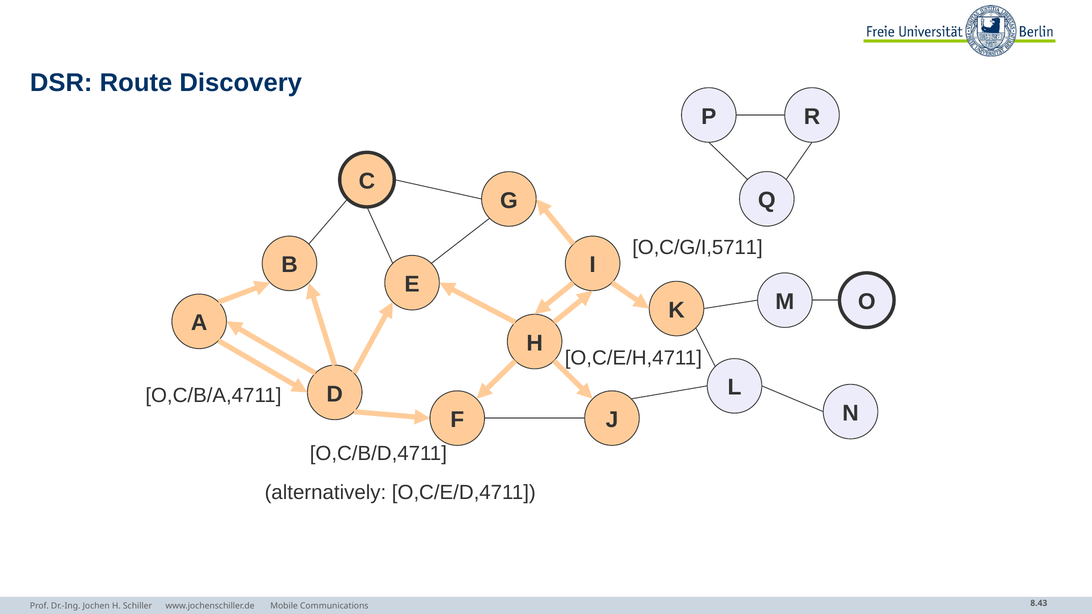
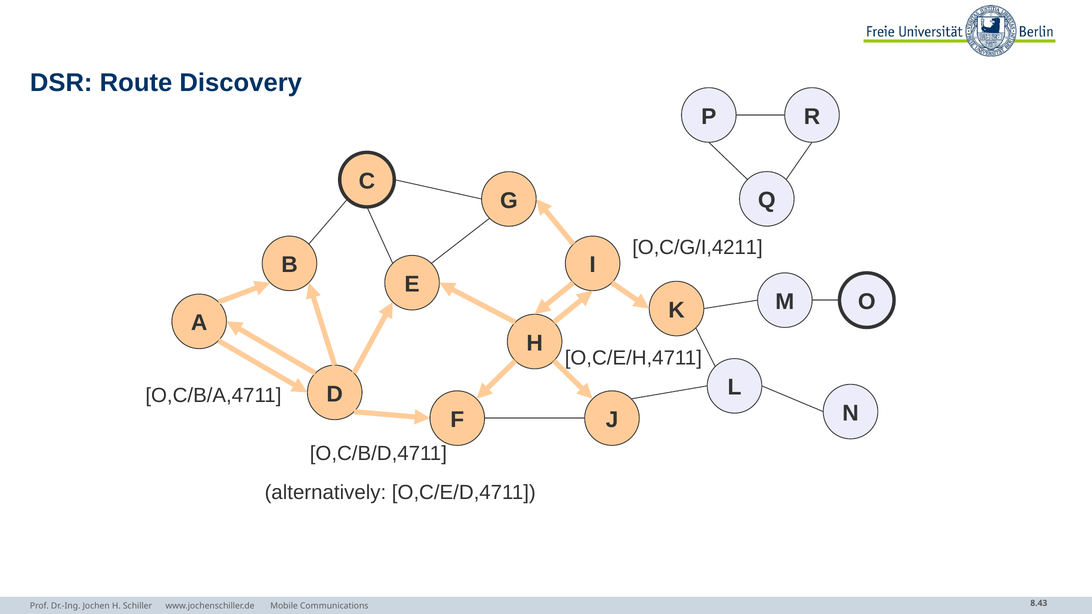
O,C/G/I,5711: O,C/G/I,5711 -> O,C/G/I,4211 (697, 247)
